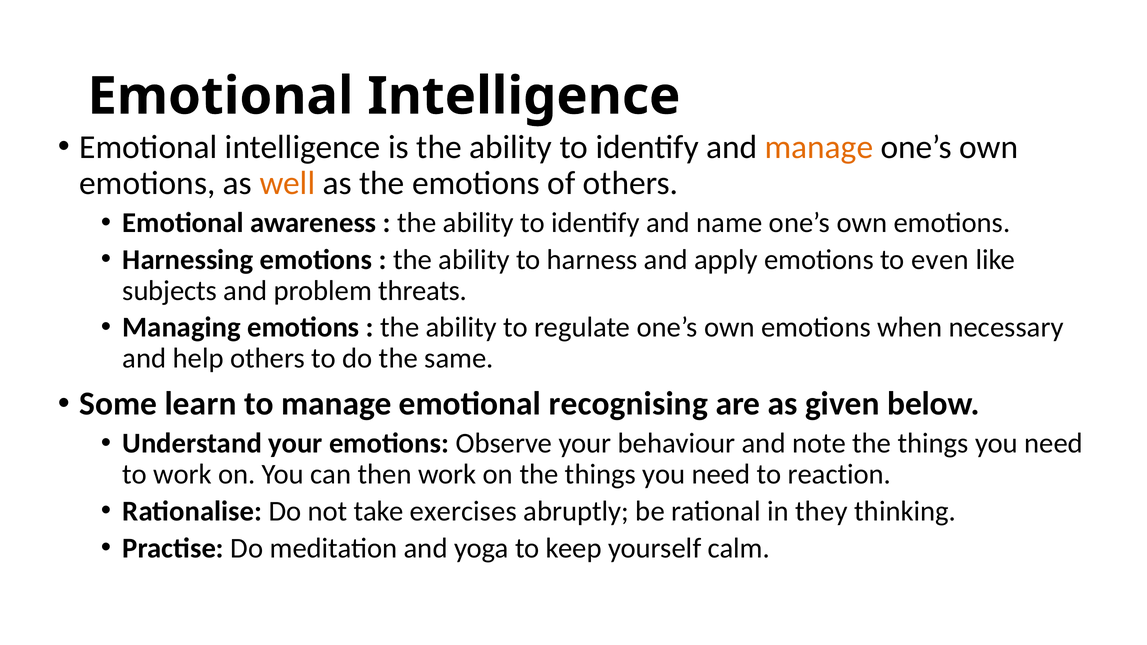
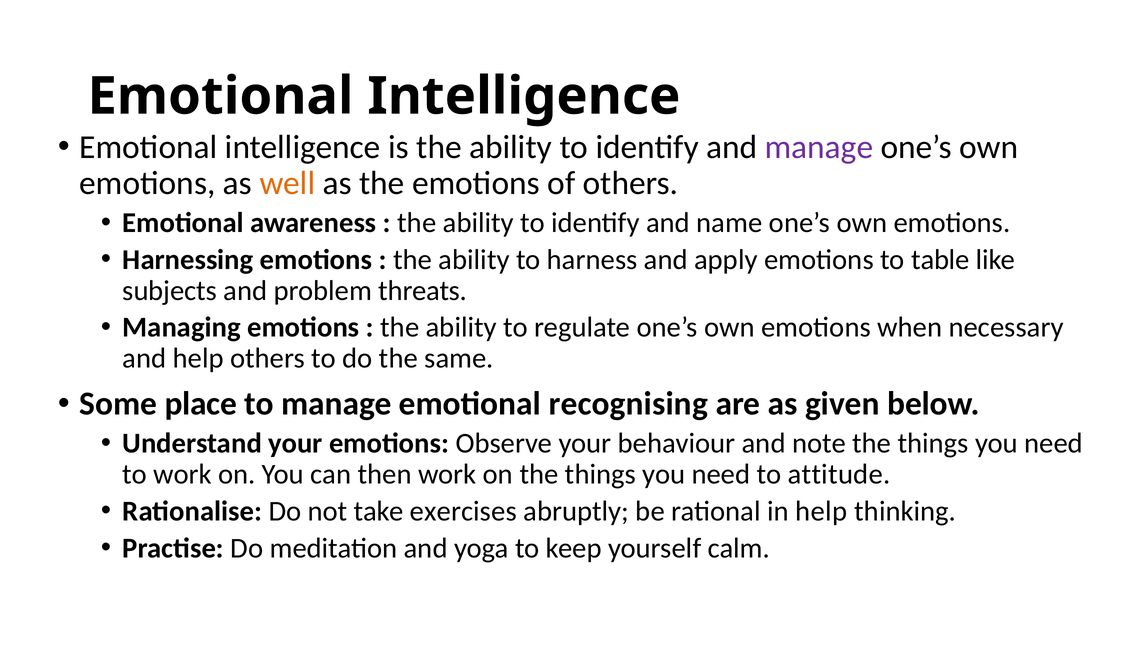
manage colour: orange -> purple (819, 147)
even: even -> table (940, 260)
learn: learn -> place (201, 404)
reaction: reaction -> attitude (839, 474)
in they: they -> help (821, 511)
